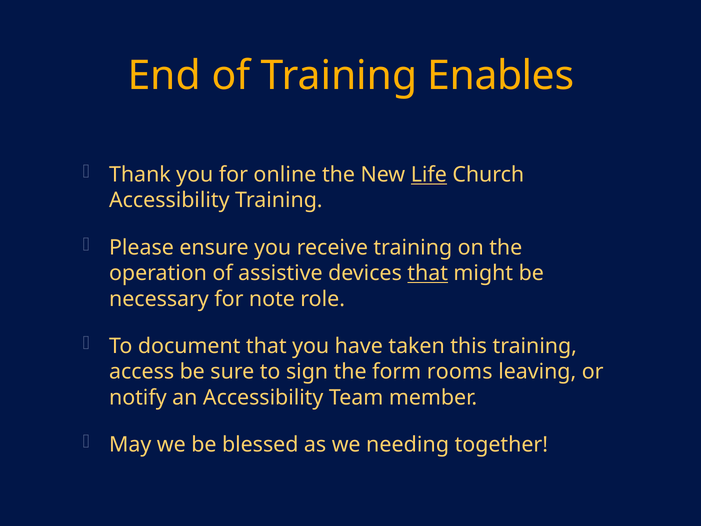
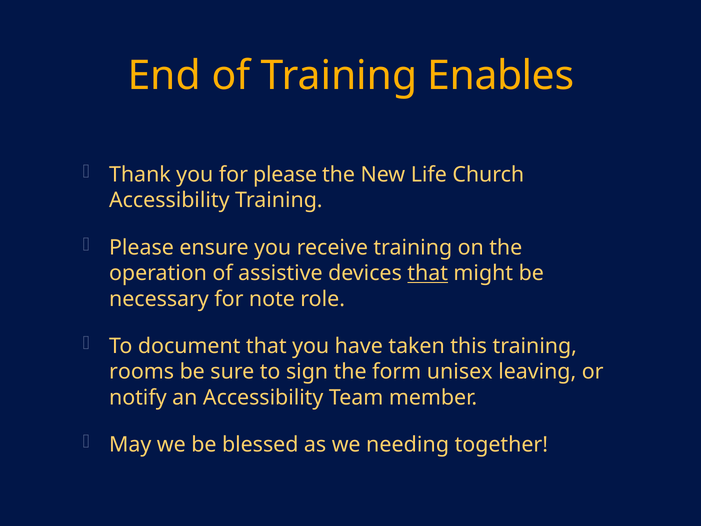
for online: online -> please (285, 175)
Life underline: present -> none (429, 175)
access: access -> rooms (142, 372)
rooms: rooms -> unisex (460, 372)
